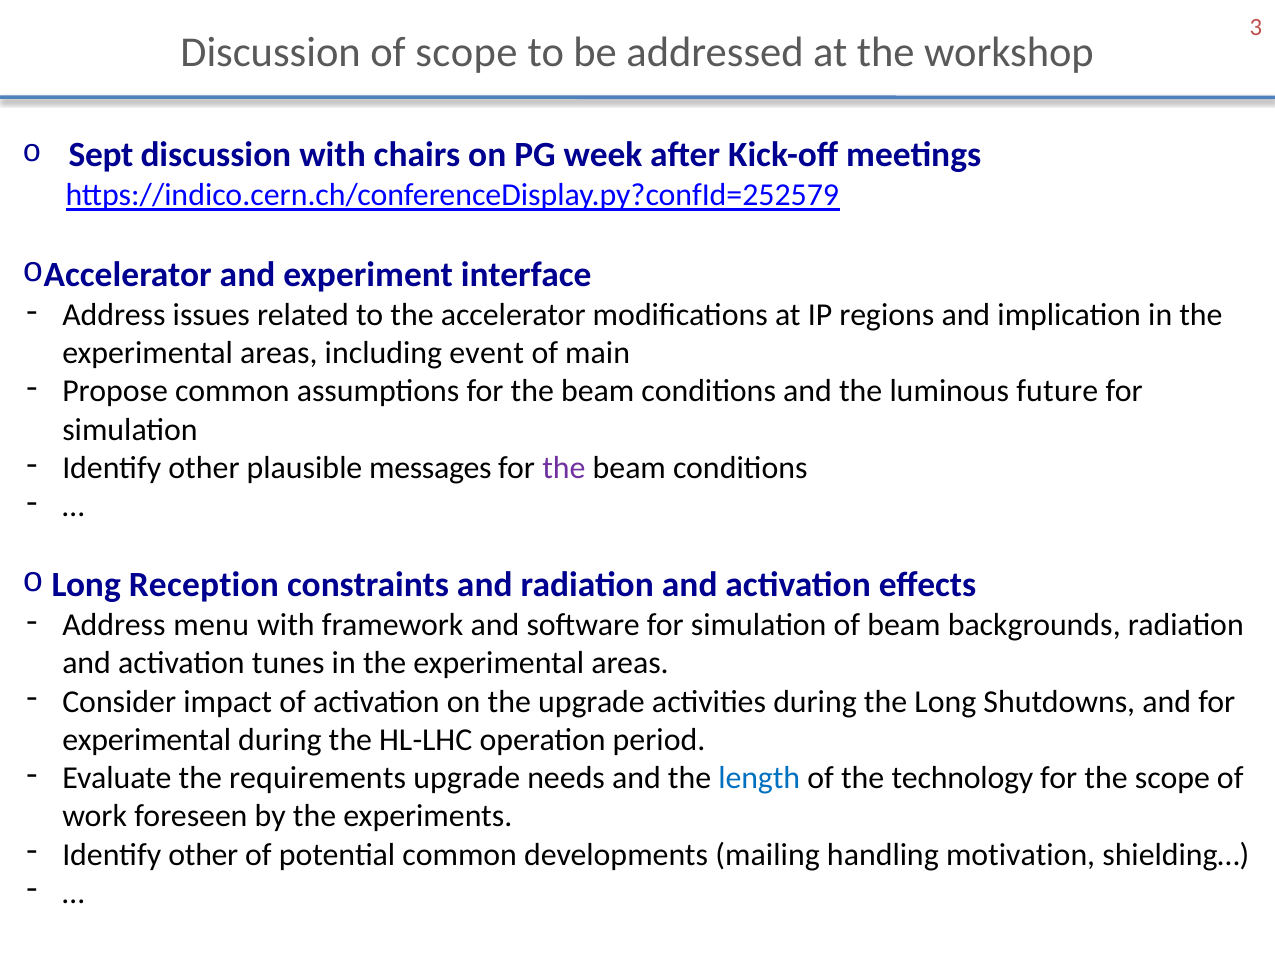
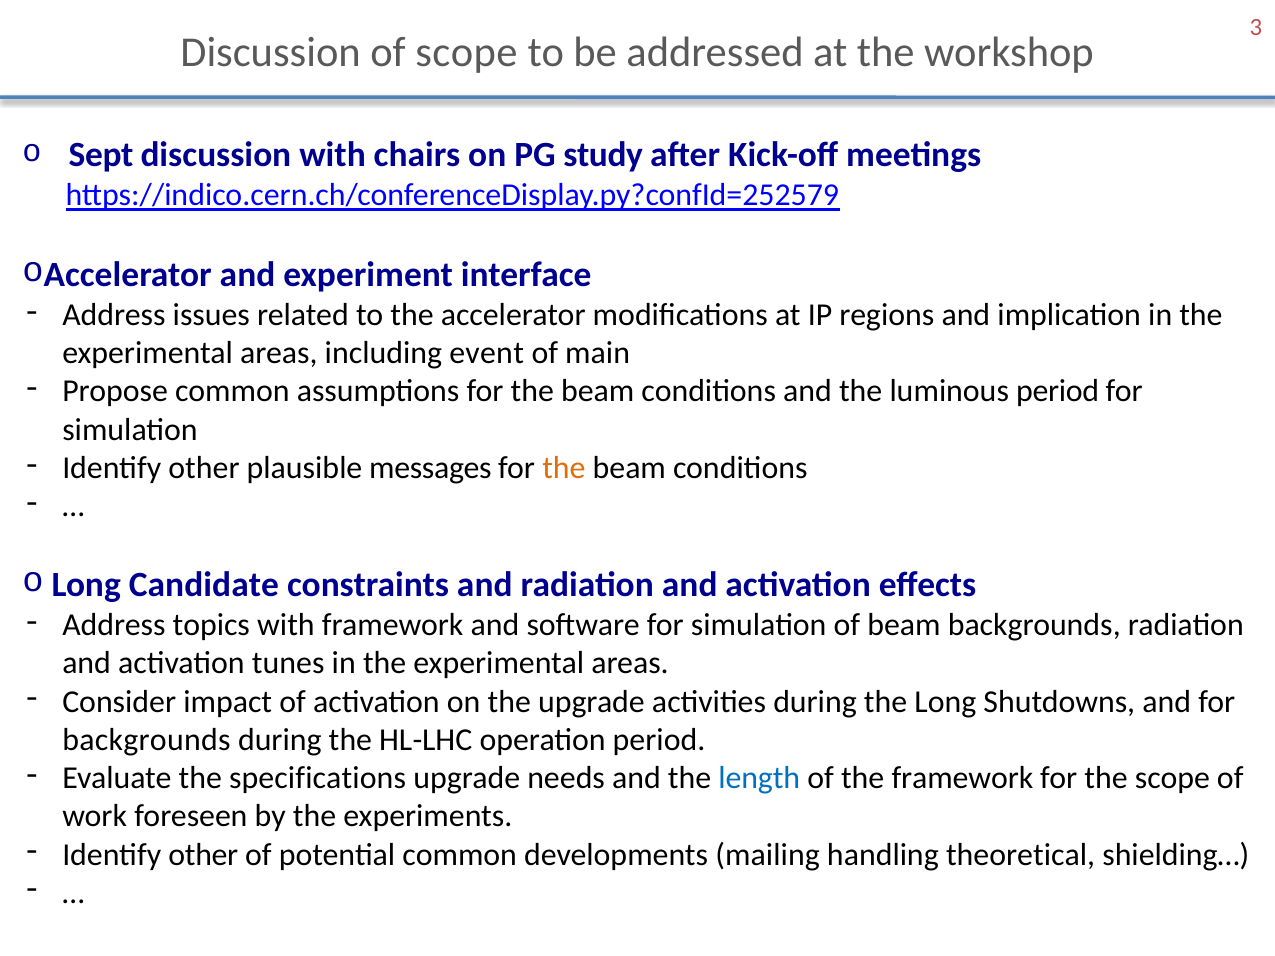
week: week -> study (603, 155)
luminous future: future -> period (1058, 391)
the colour: purple -> orange (564, 468)
Reception: Reception -> Candidate (204, 585)
menu: menu -> topics (211, 625)
experimental: experimental -> backgrounds (146, 740)
requirements: requirements -> specifications (318, 778)
the technology: technology -> framework (962, 778)
motivation: motivation -> theoretical (1021, 855)
